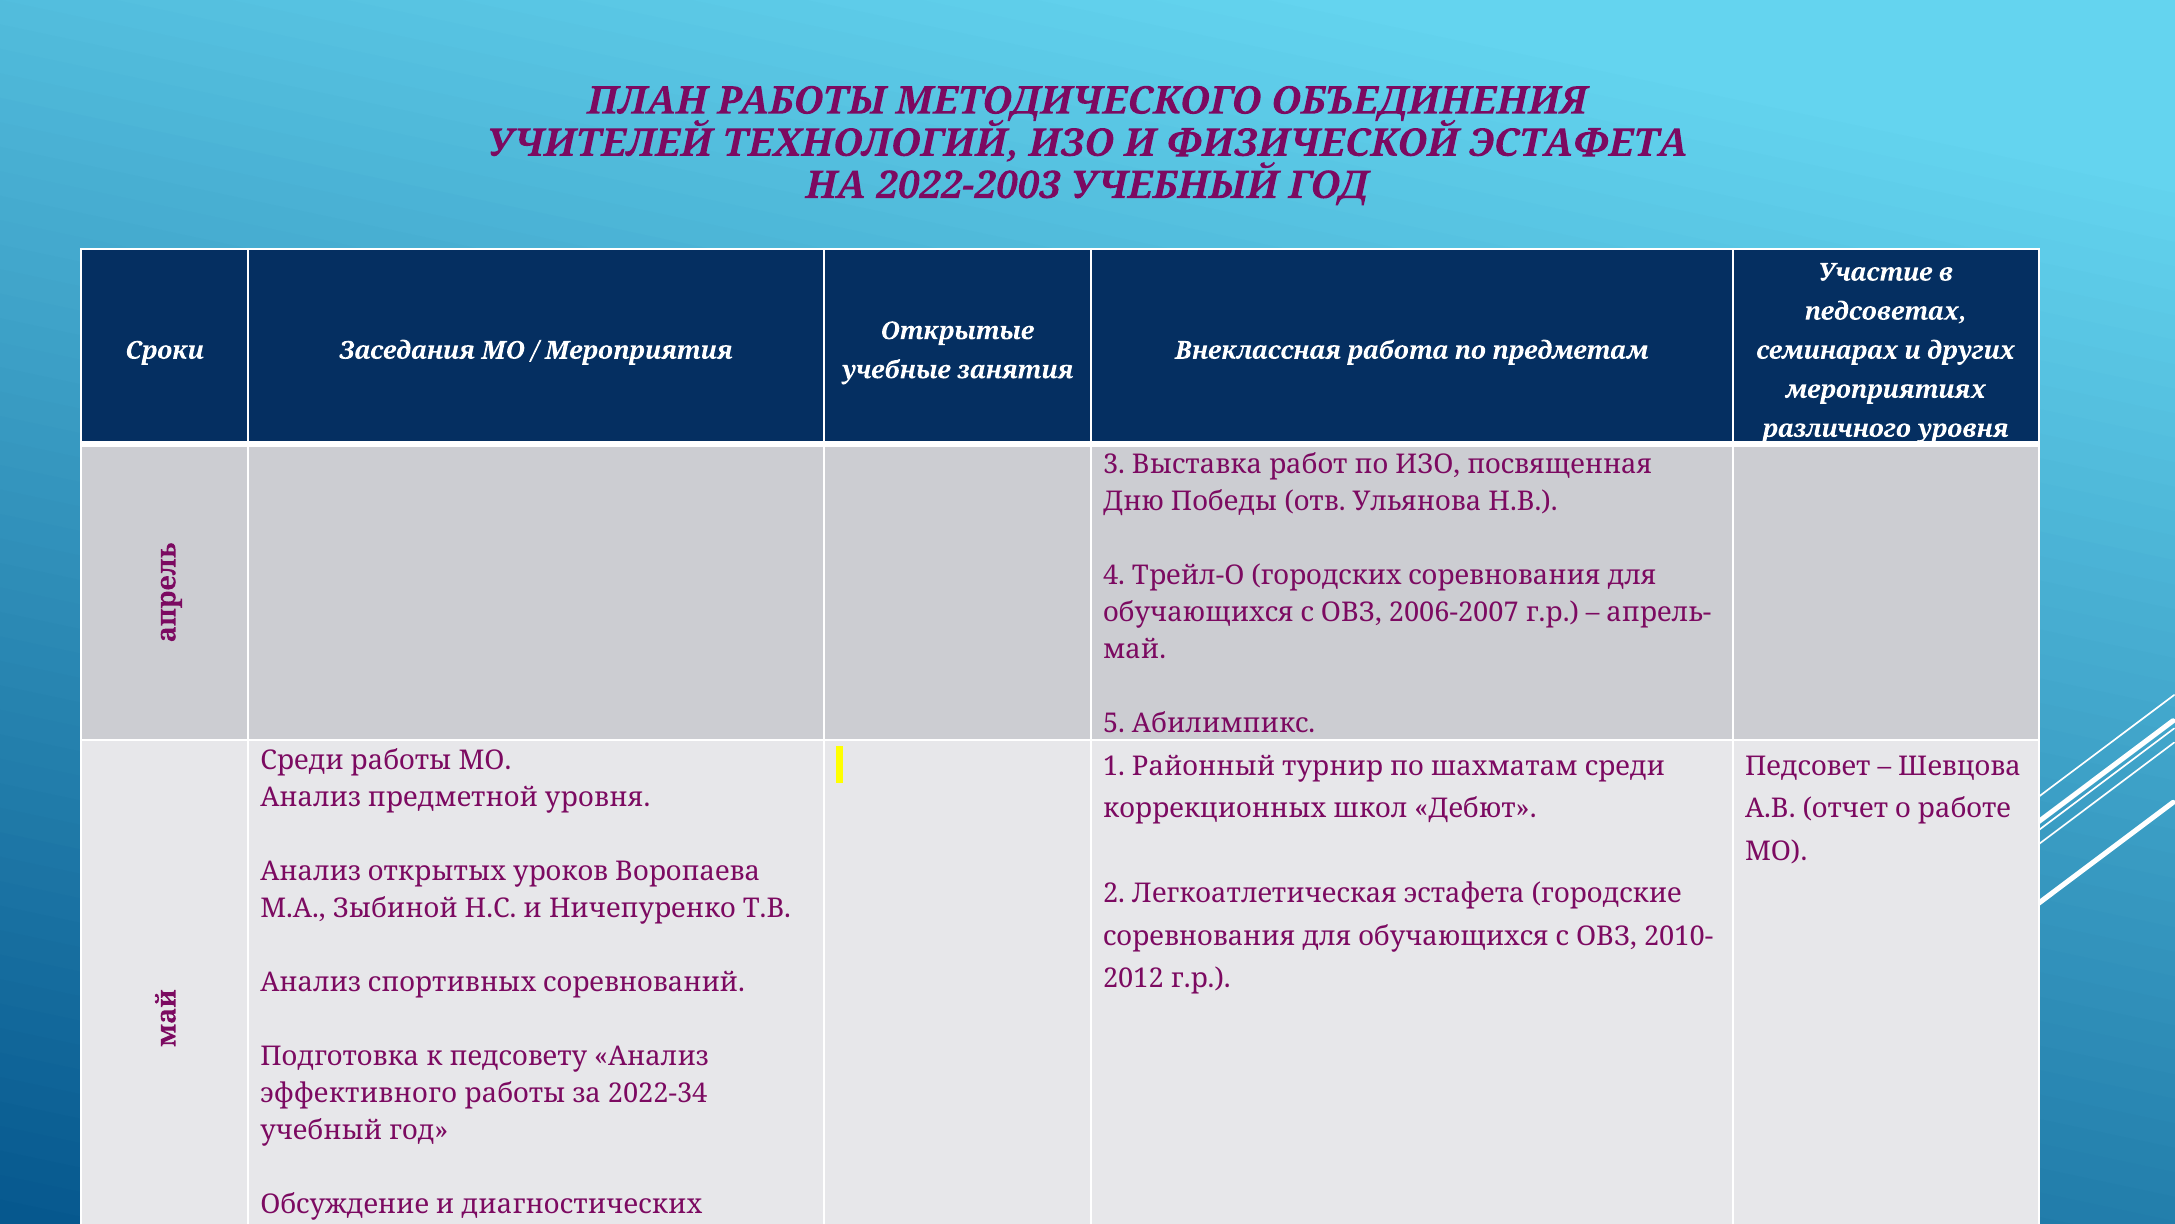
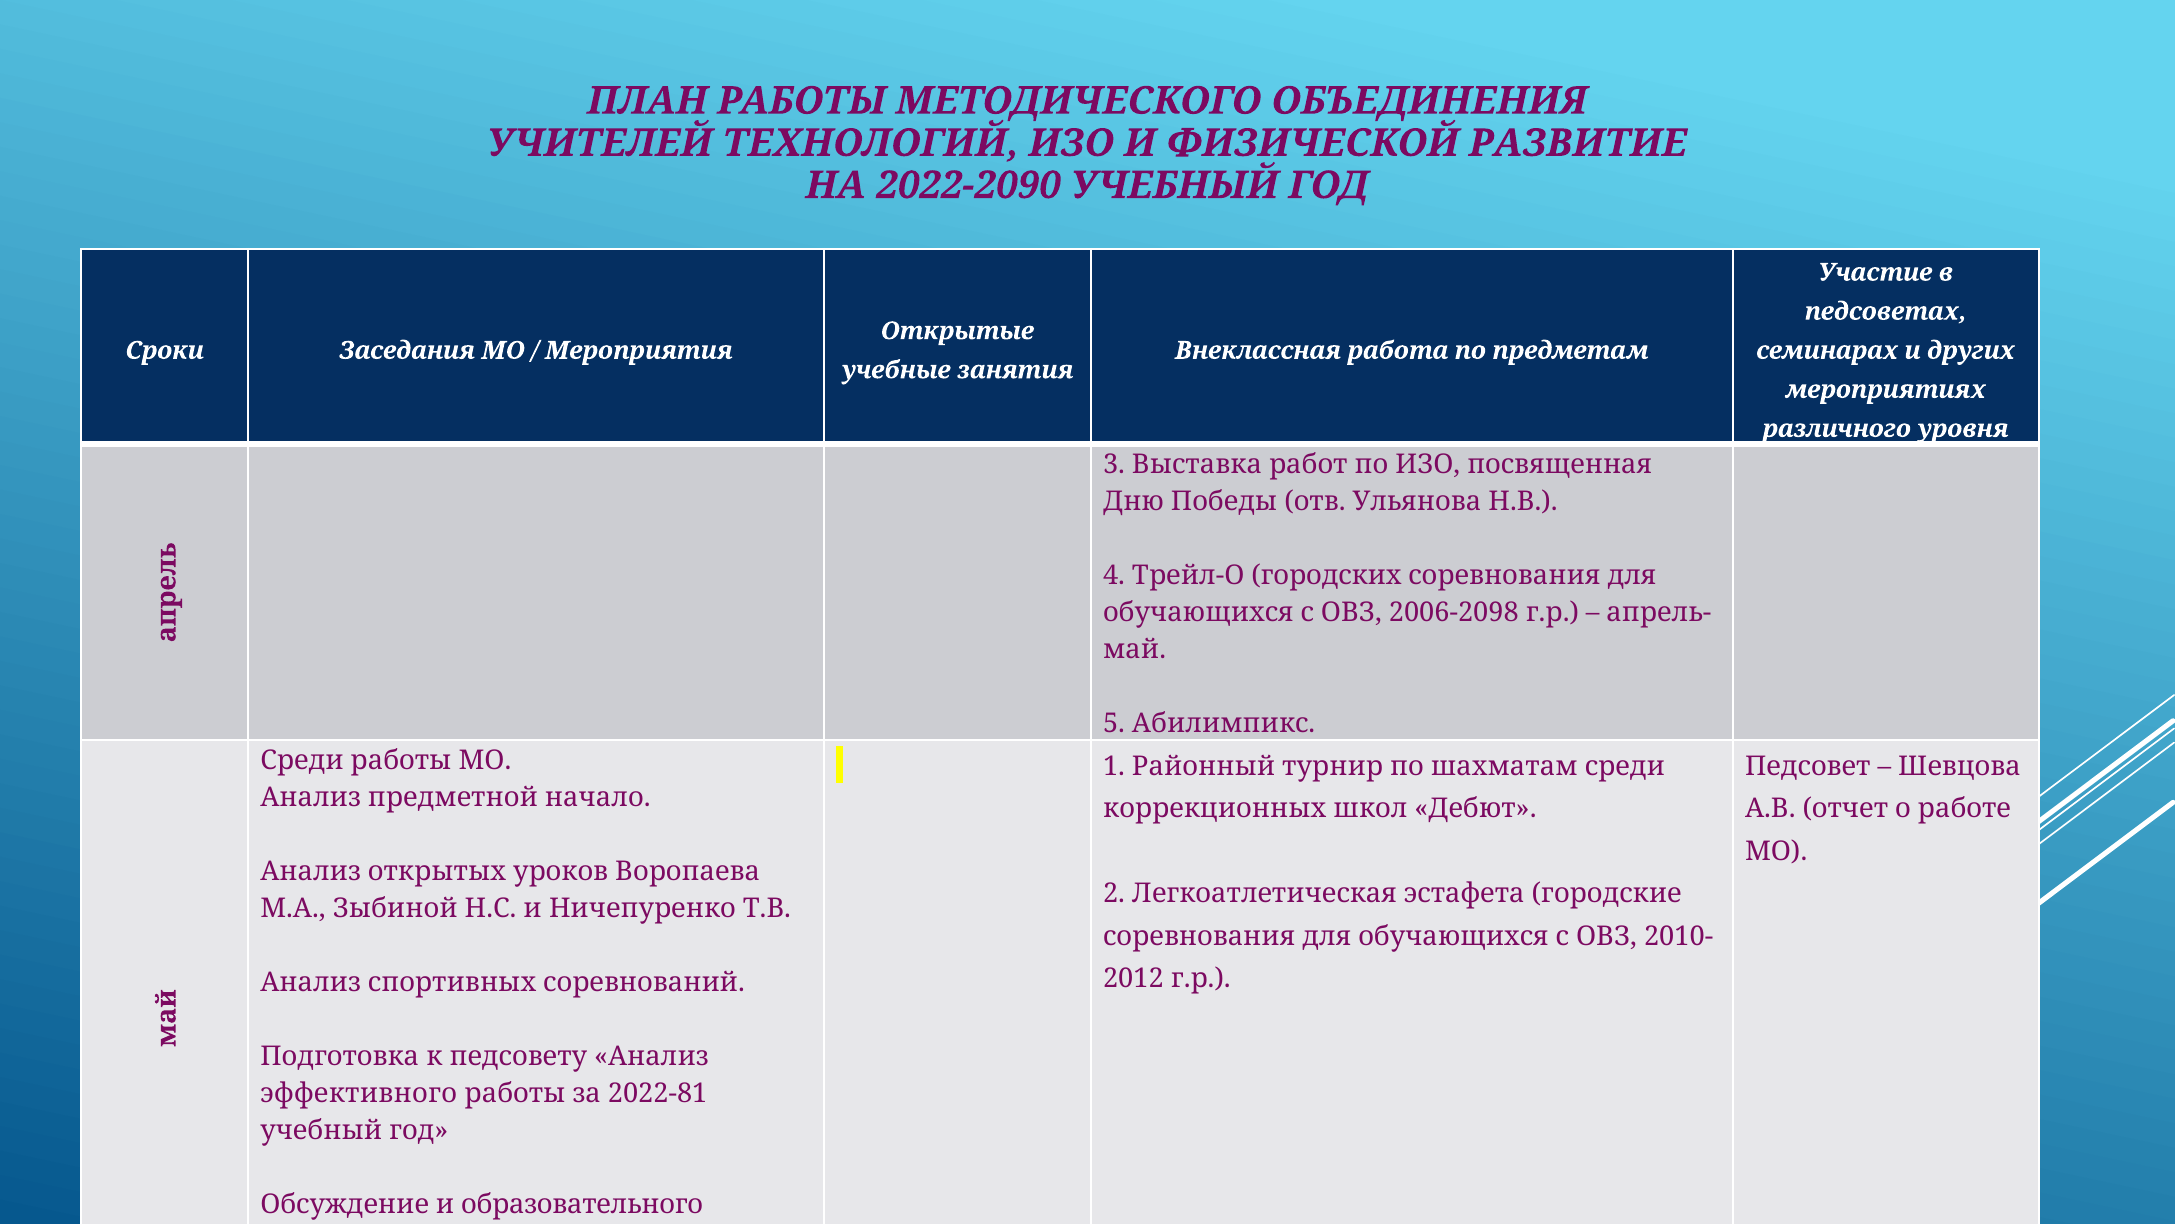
ФИЗИЧЕСКОЙ ЭСТАФЕТА: ЭСТАФЕТА -> РАЗВИТИЕ (1578, 143)
2022-2003: 2022-2003 -> 2022-2090 (968, 185)
2006-2007: 2006-2007 -> 2006-2098 (1454, 612)
предметной уровня: уровня -> начало (598, 797)
2022-34: 2022-34 -> 2022-81 (658, 1093)
диагностических: диагностических -> образовательного (582, 1204)
